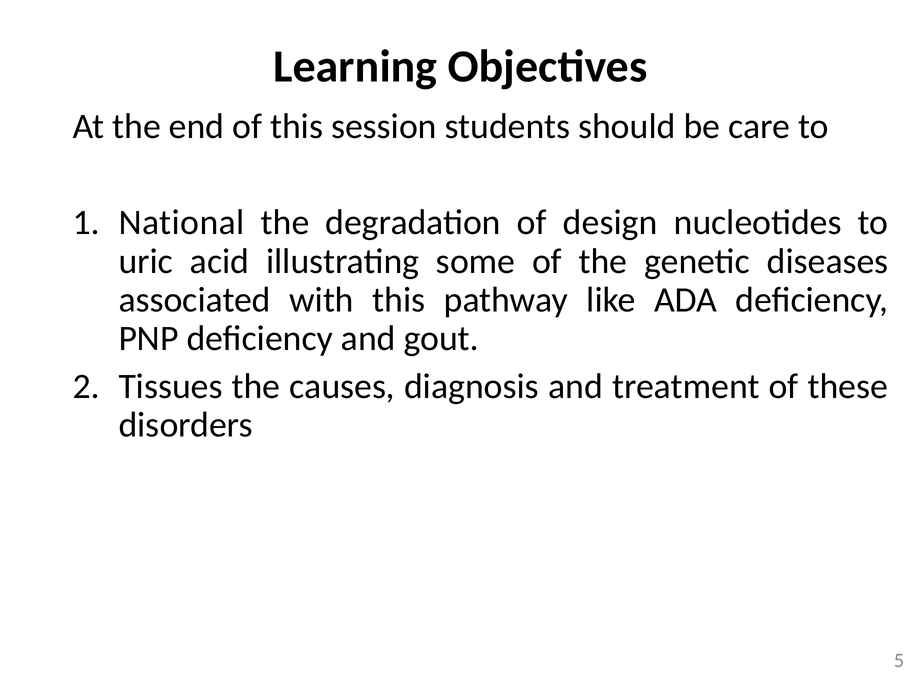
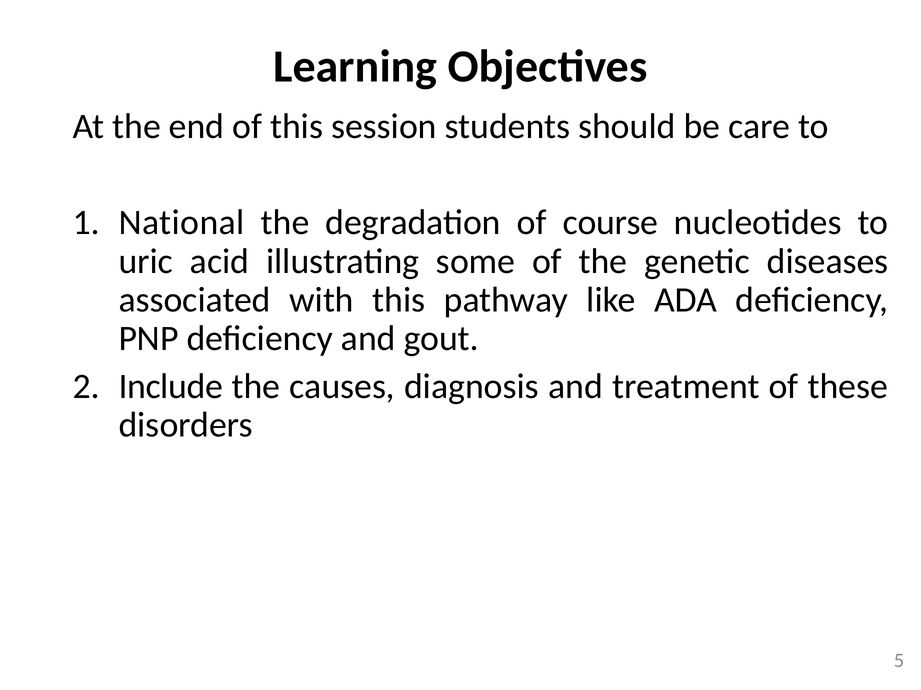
design: design -> course (610, 223)
Tissues: Tissues -> Include (171, 387)
